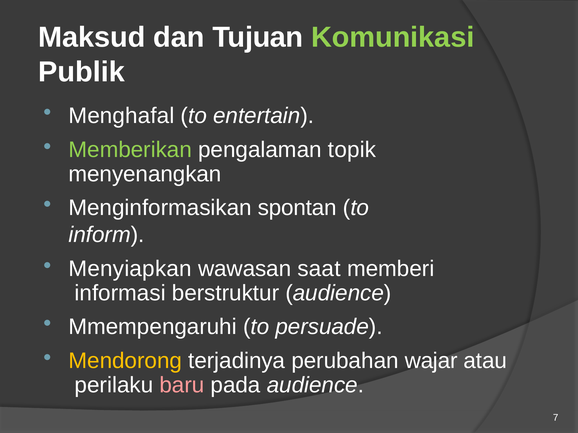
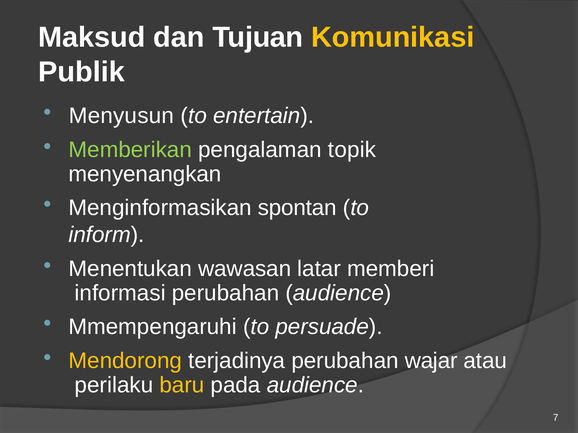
Komunikasi colour: light green -> yellow (393, 37)
Menghafal: Menghafal -> Menyusun (121, 116)
Menyiapkan: Menyiapkan -> Menentukan (130, 269)
saat: saat -> latar (319, 269)
informasi berstruktur: berstruktur -> perubahan (226, 293)
baru colour: pink -> yellow (182, 386)
